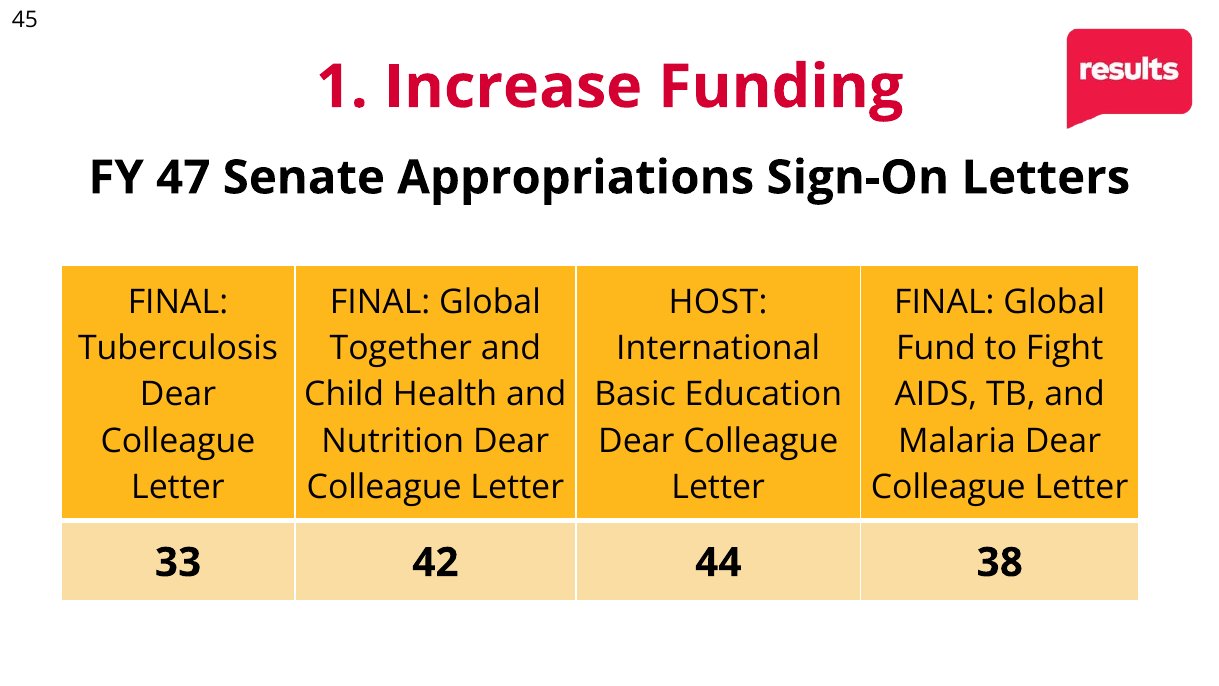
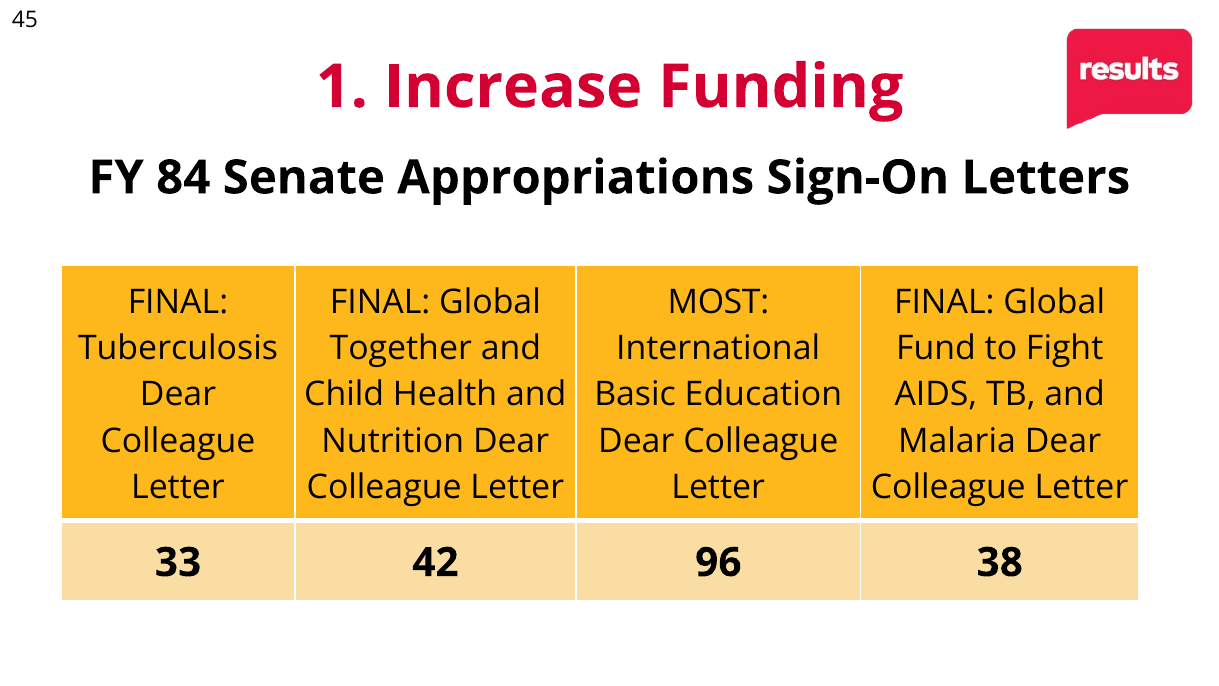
47: 47 -> 84 (183, 178)
HOST: HOST -> MOST (718, 302)
44: 44 -> 96 (718, 562)
